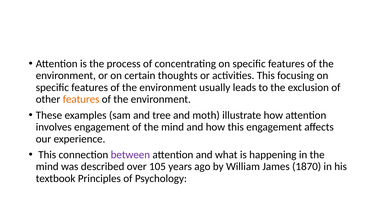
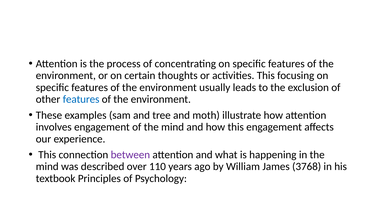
features colour: orange -> blue (81, 99)
105: 105 -> 110 (158, 167)
1870: 1870 -> 3768 (307, 167)
